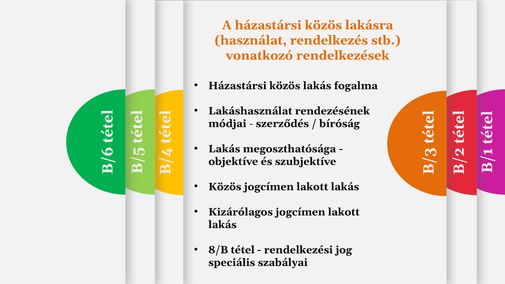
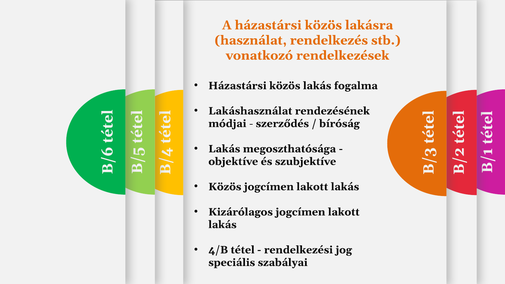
8/B: 8/B -> 4/B (218, 250)
